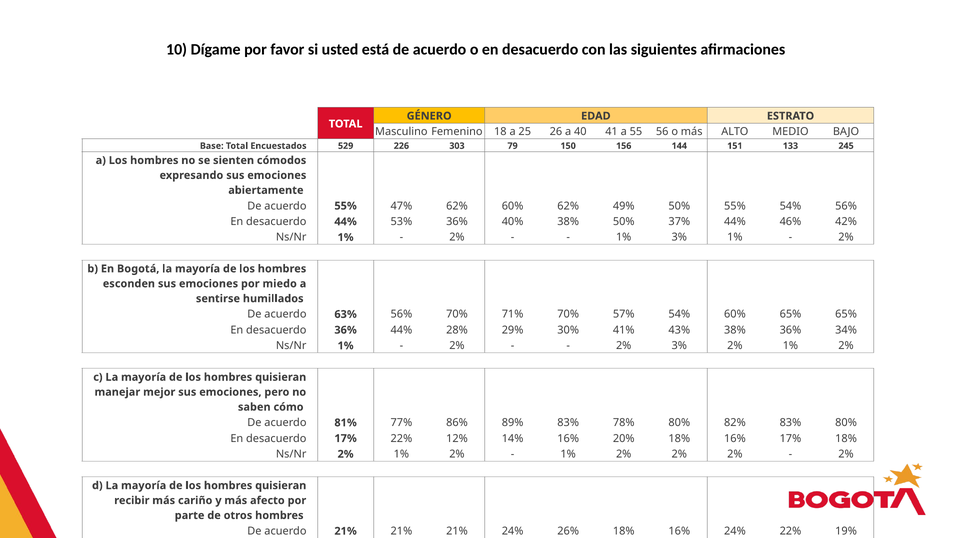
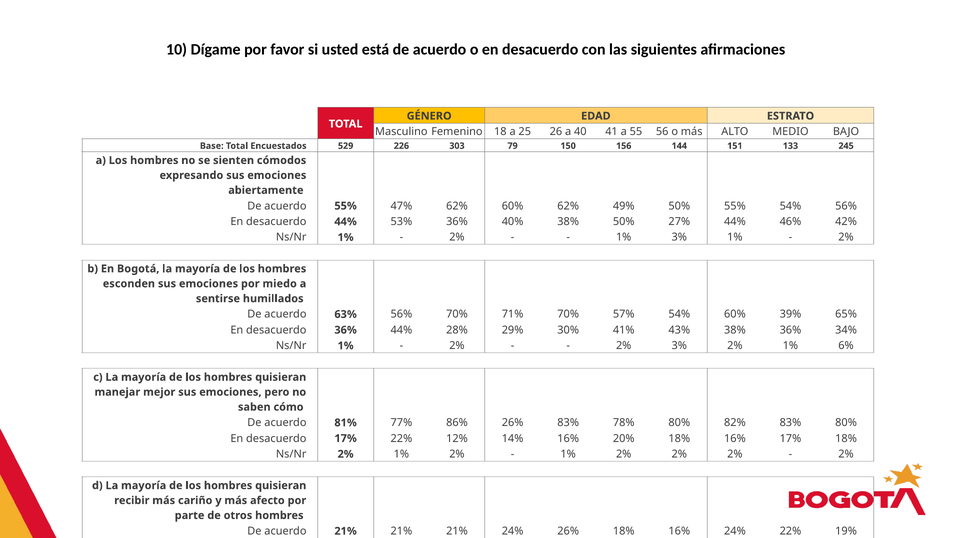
37%: 37% -> 27% (679, 222)
60% 65%: 65% -> 39% (790, 314)
3% 2% 1% 2%: 2% -> 6% (846, 346)
86% 89%: 89% -> 26% (513, 423)
